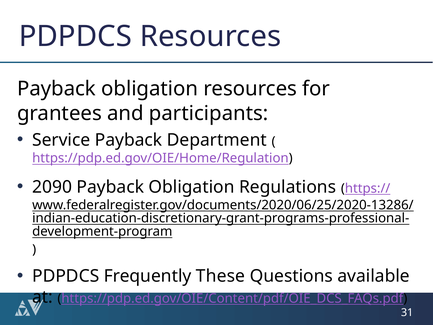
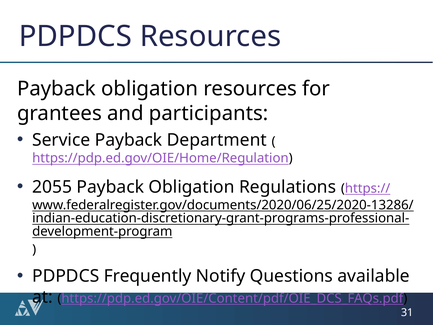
2090: 2090 -> 2055 (52, 187)
These: These -> Notify (221, 276)
